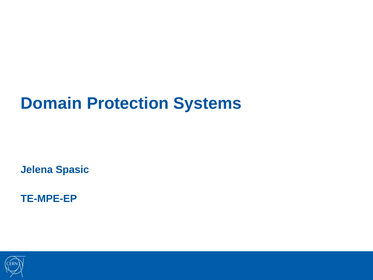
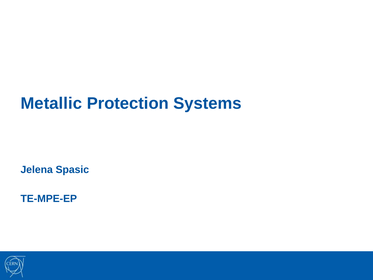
Domain: Domain -> Metallic (51, 103)
